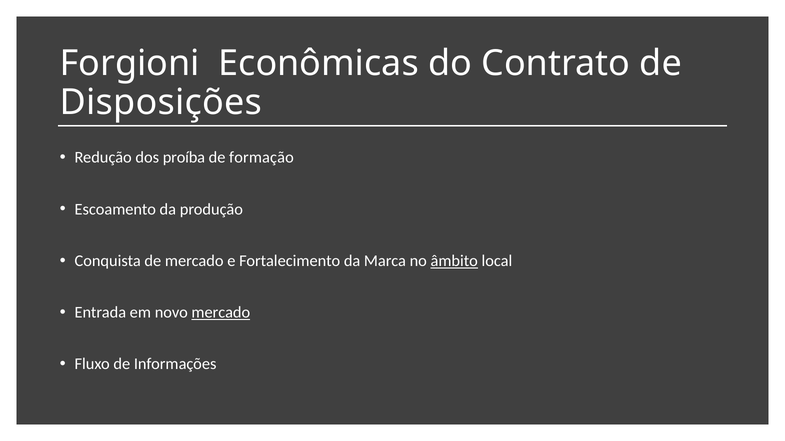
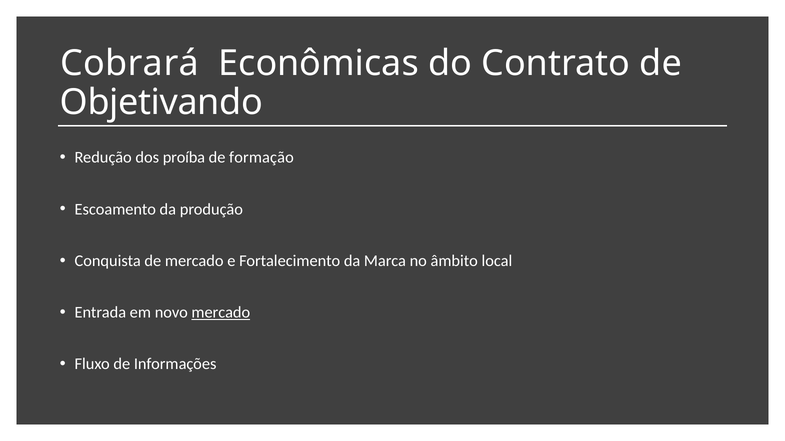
Forgioni: Forgioni -> Cobrará (129, 64)
Disposições: Disposições -> Objetivando (161, 103)
âmbito underline: present -> none (454, 261)
